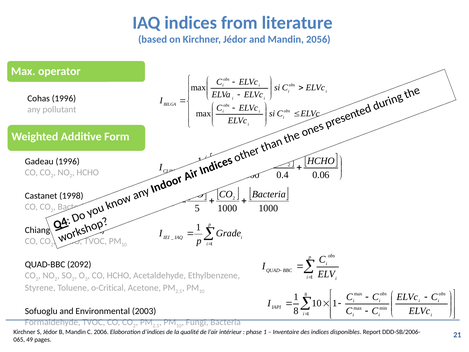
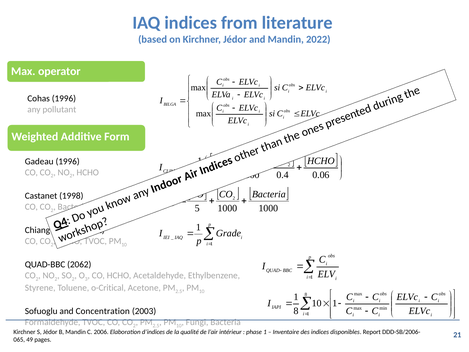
2056: 2056 -> 2022 (318, 40)
2092: 2092 -> 2062 (79, 264)
Environmental: Environmental -> Concentration (103, 311)
